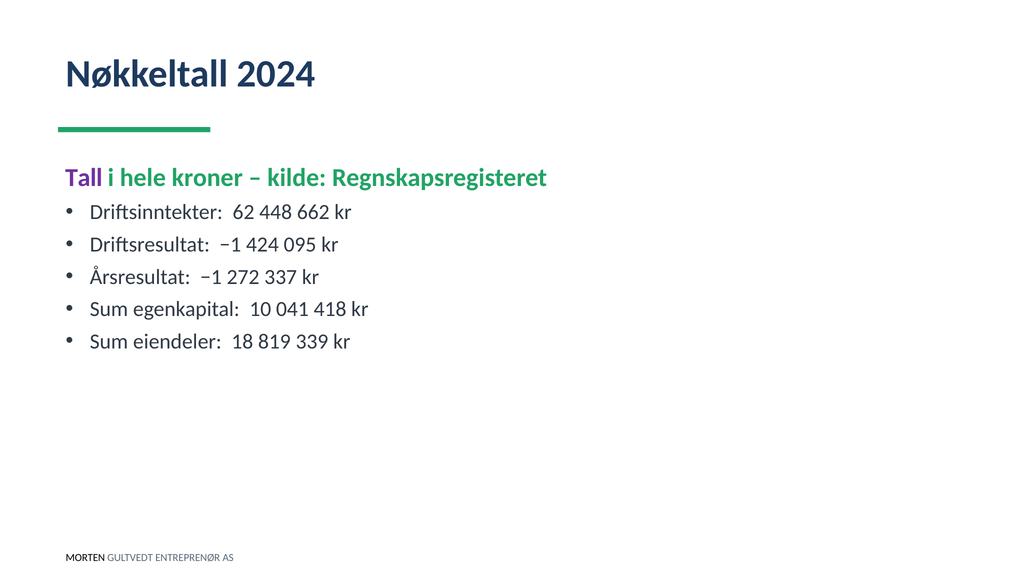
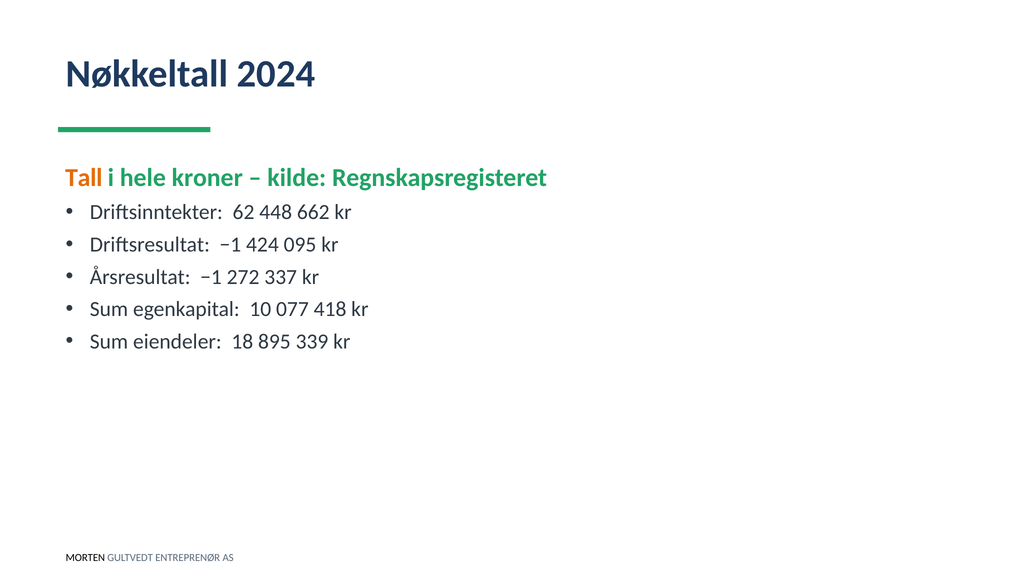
Tall colour: purple -> orange (84, 178)
041: 041 -> 077 (292, 309)
819: 819 -> 895 (274, 341)
